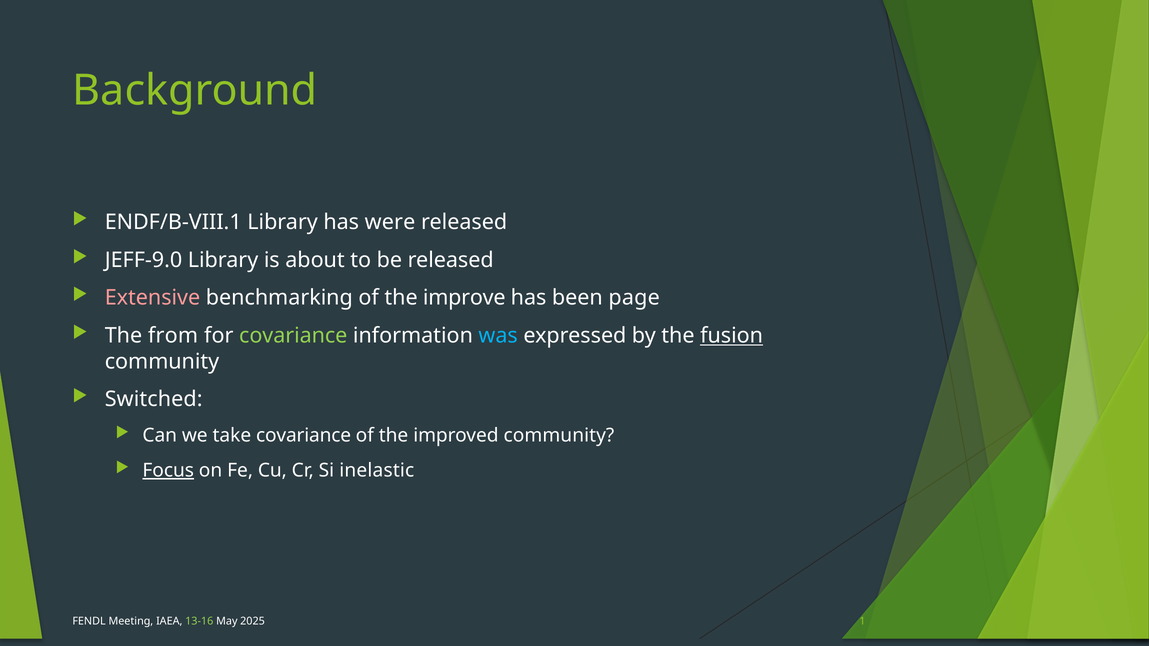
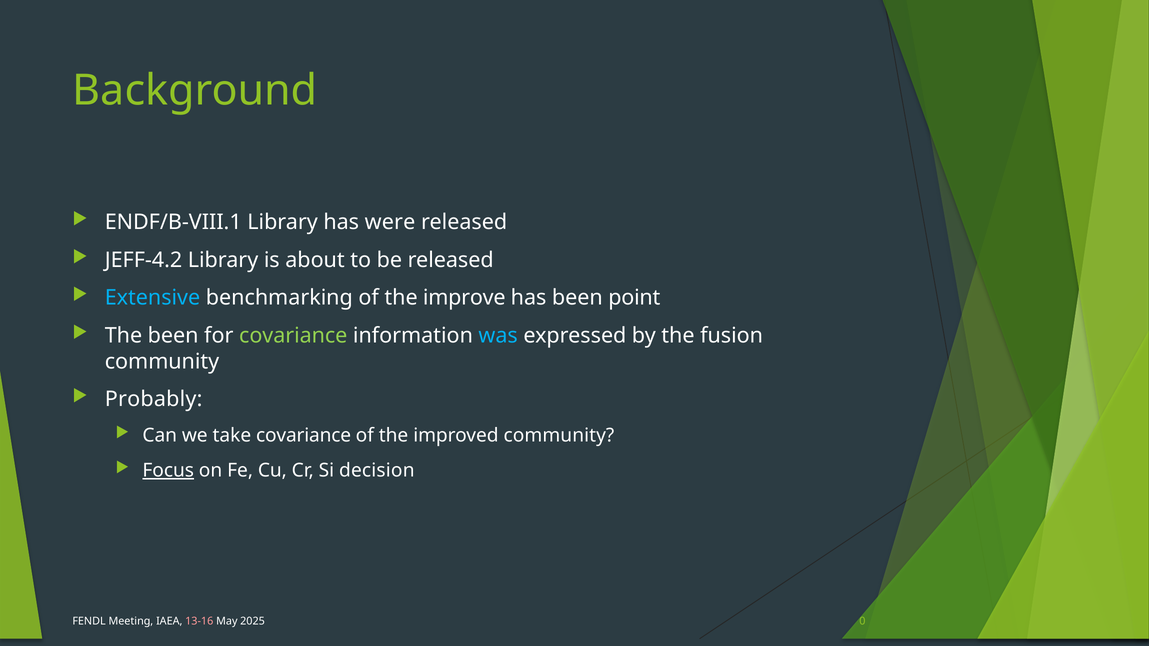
JEFF-9.0: JEFF-9.0 -> JEFF-4.2 (143, 260)
Extensive colour: pink -> light blue (152, 298)
page: page -> point (634, 298)
The from: from -> been (173, 336)
fusion underline: present -> none (732, 336)
Switched: Switched -> Probably (154, 400)
inelastic: inelastic -> decision (377, 471)
13-16 colour: light green -> pink (199, 622)
1: 1 -> 0 (862, 622)
